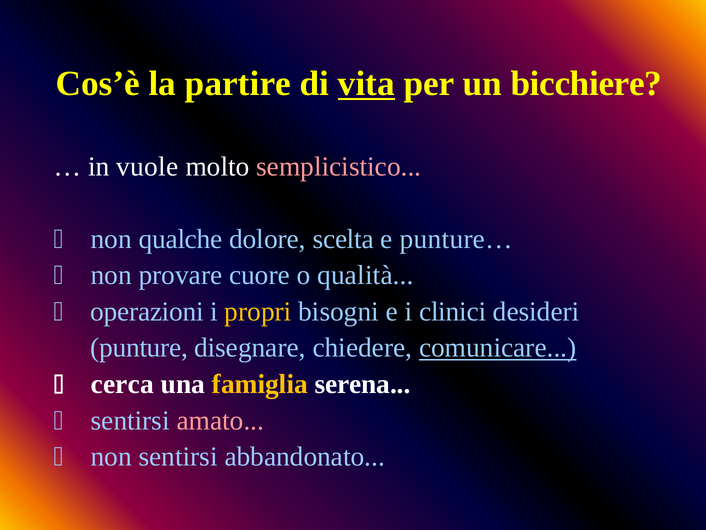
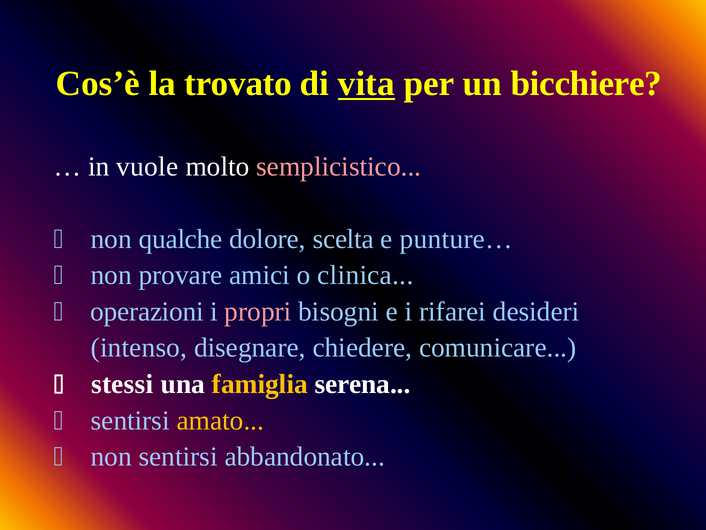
partire: partire -> trovato (238, 84)
cuore: cuore -> amici (260, 275)
qualità: qualità -> clinica (365, 275)
propri colour: yellow -> pink (258, 311)
clinici: clinici -> rifarei (453, 311)
punture: punture -> intenso (139, 348)
comunicare underline: present -> none (498, 348)
cerca: cerca -> stessi (122, 384)
amato colour: pink -> yellow (220, 420)
